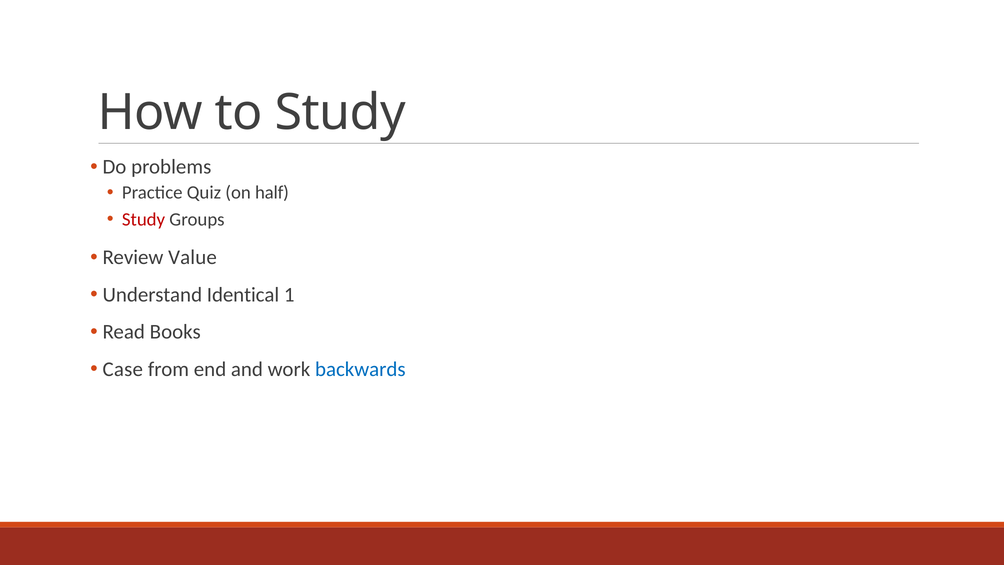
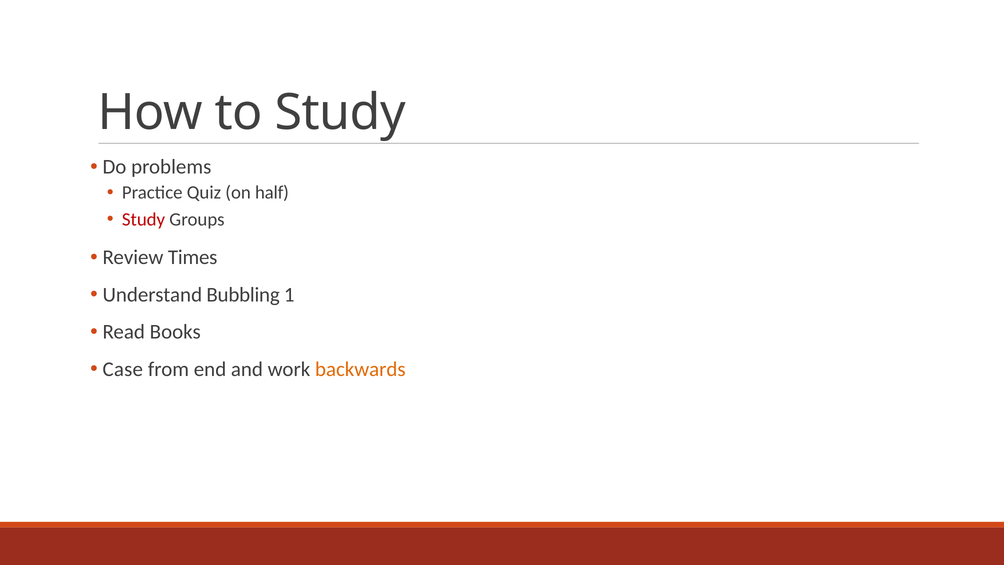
Value: Value -> Times (193, 257)
Identical: Identical -> Bubbling (243, 295)
backwards colour: blue -> orange (360, 369)
